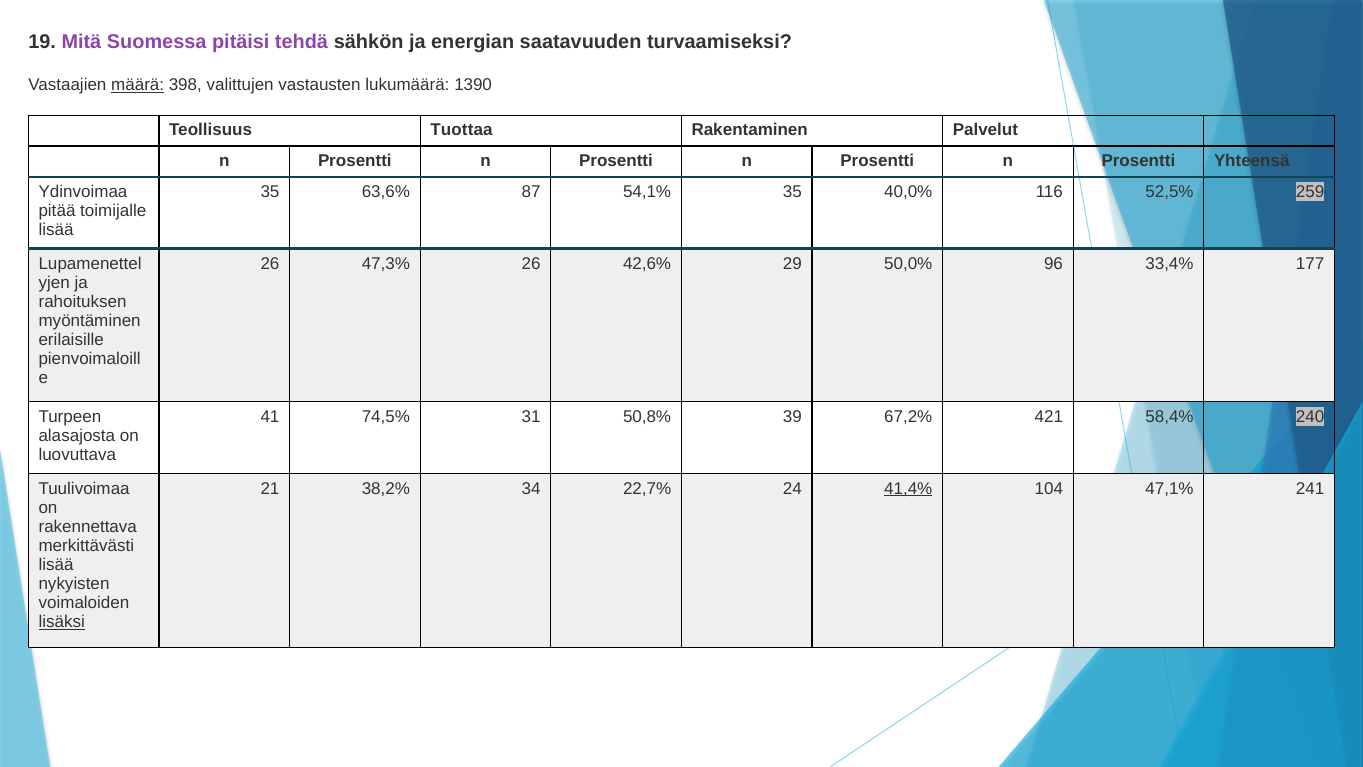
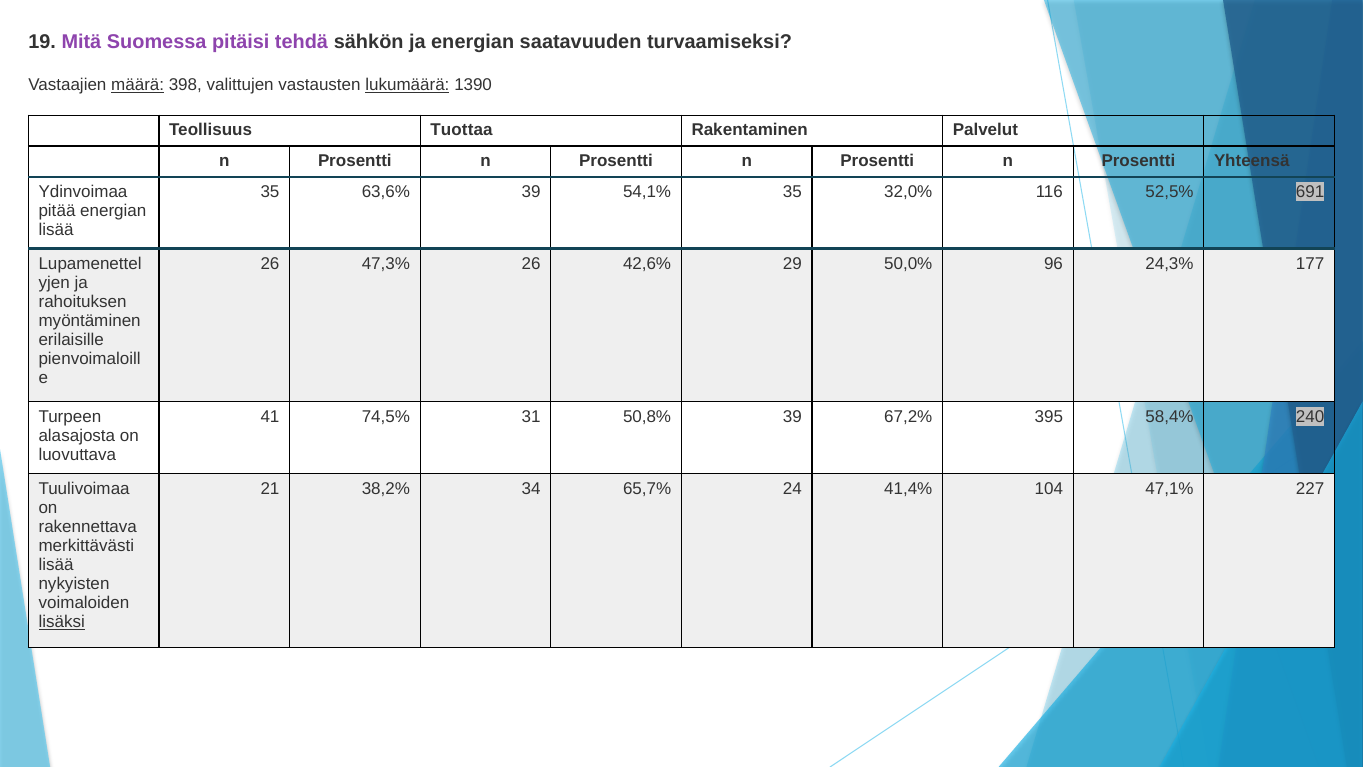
lukumäärä underline: none -> present (407, 85)
63,6% 87: 87 -> 39 (531, 192)
40,0%: 40,0% -> 32,0% (908, 192)
259: 259 -> 691 (1310, 192)
pitää toimijalle: toimijalle -> energian (113, 211)
33,4%: 33,4% -> 24,3% (1169, 263)
421: 421 -> 395 (1049, 417)
22,7%: 22,7% -> 65,7% (647, 488)
41,4% underline: present -> none (908, 488)
241: 241 -> 227 (1310, 488)
